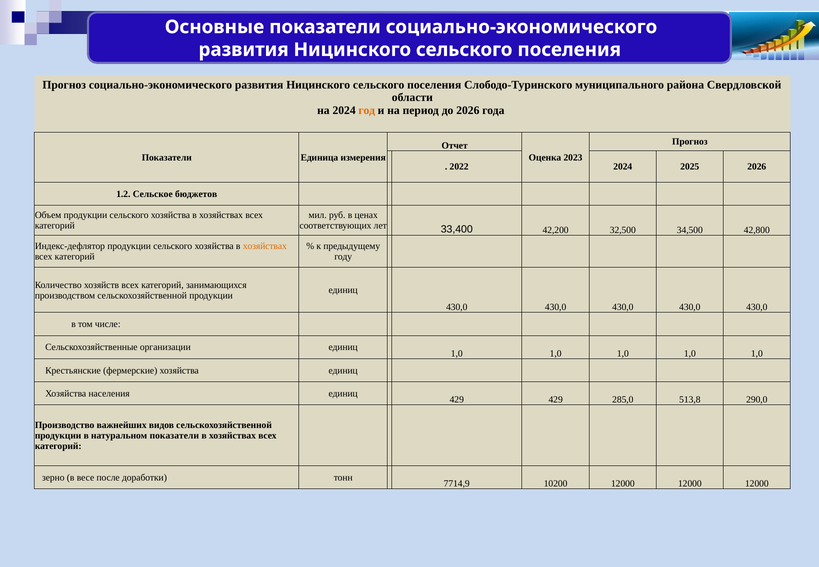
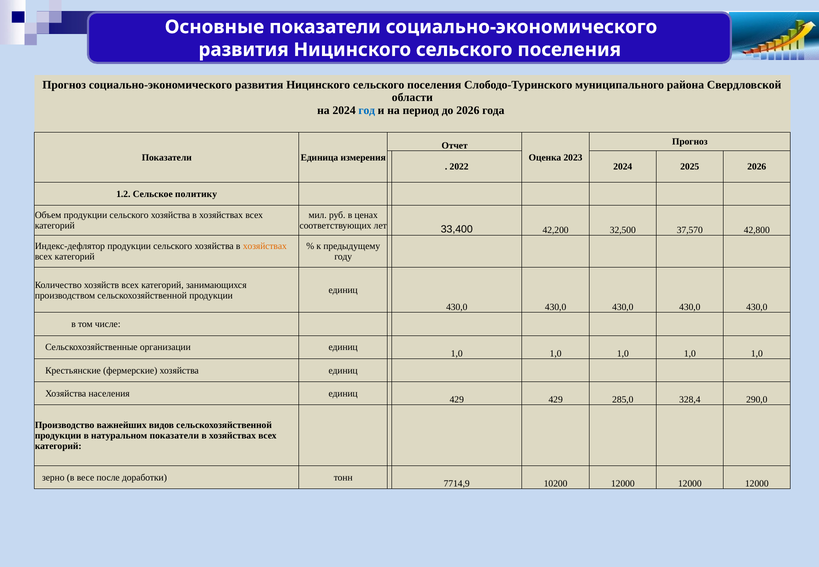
год colour: orange -> blue (367, 111)
бюджетов: бюджетов -> политику (196, 194)
34,500: 34,500 -> 37,570 (690, 230)
513,8: 513,8 -> 328,4 (690, 400)
